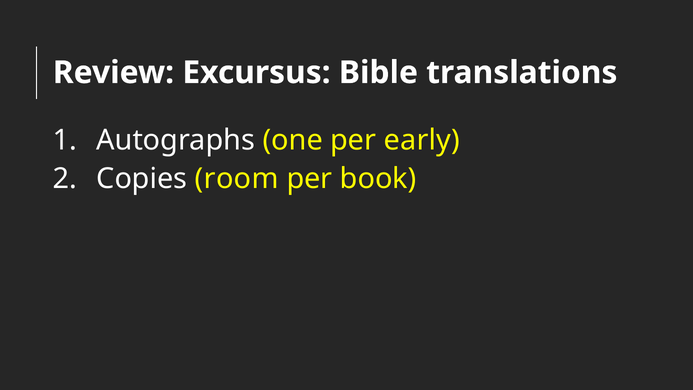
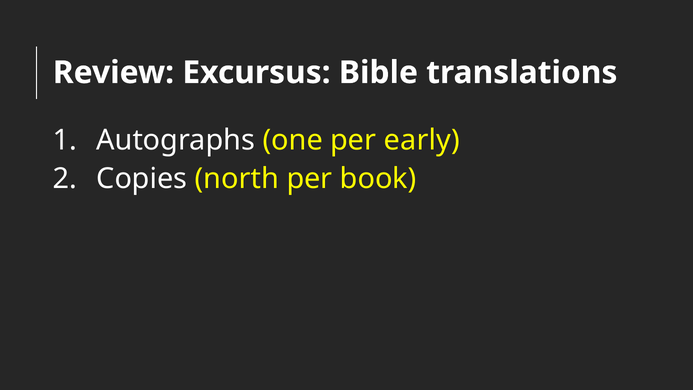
room: room -> north (237, 179)
